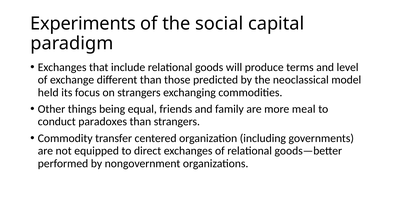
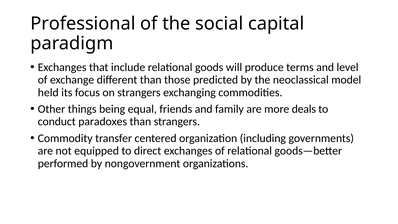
Experiments: Experiments -> Professional (83, 24)
meal: meal -> deals (304, 109)
